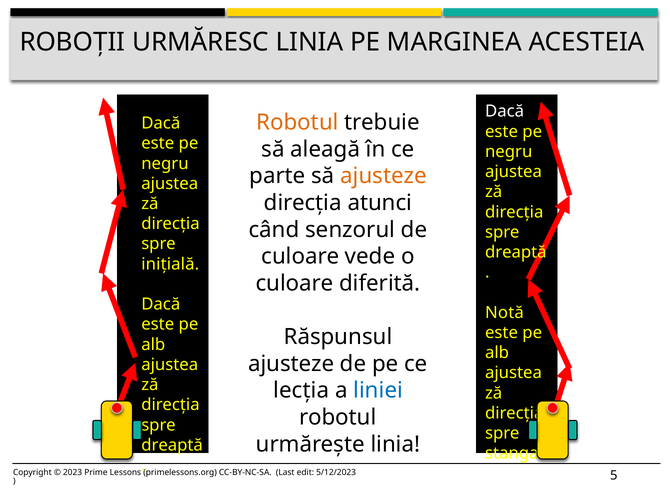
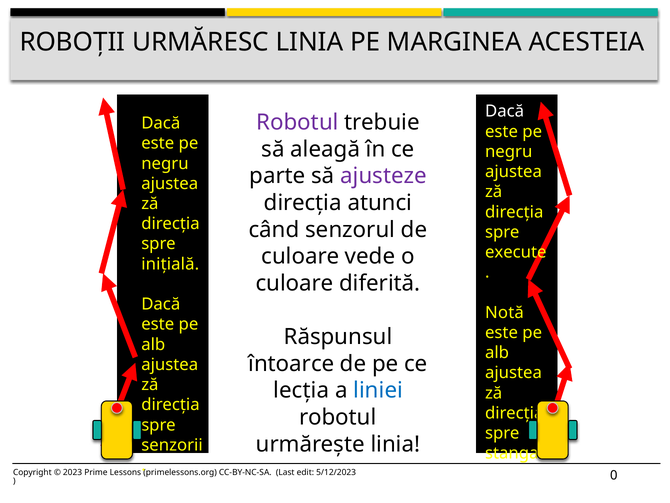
Robotul colour: orange -> purple (297, 122)
ajusteze colour: orange -> purple (384, 176)
dreaptă: dreaptă -> execute (516, 252)
ajusteze: ajusteze -> întoarce (291, 363)
dreaptă: dreaptă -> senzorii (172, 445)
5: 5 -> 0 (614, 475)
